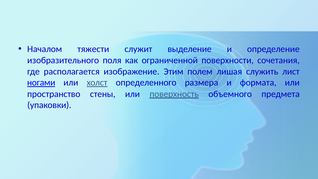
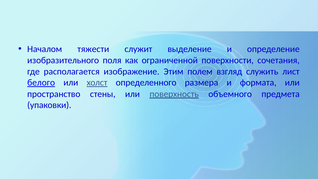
лишая: лишая -> взгляд (229, 71)
ногами: ногами -> белого (41, 83)
